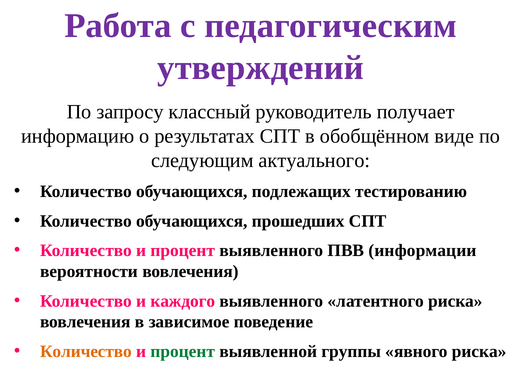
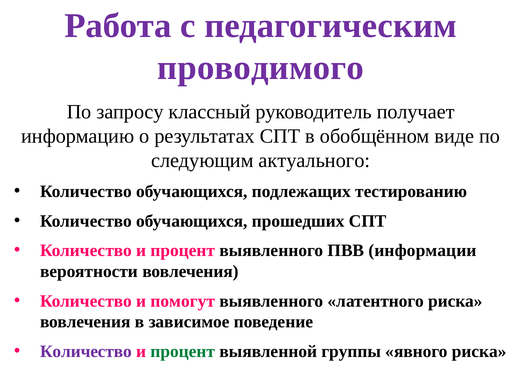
утверждений: утверждений -> проводимого (261, 67)
каждого: каждого -> помогут (183, 301)
Количество colour: orange -> purple (86, 351)
